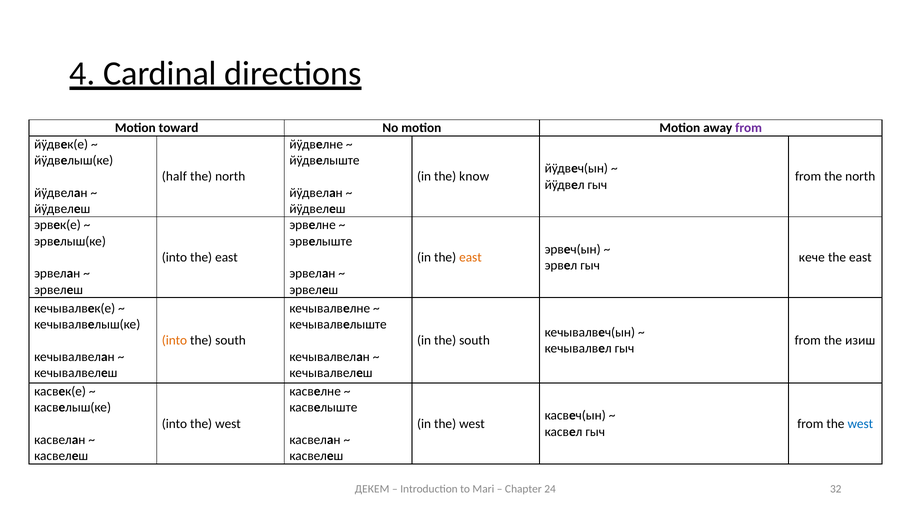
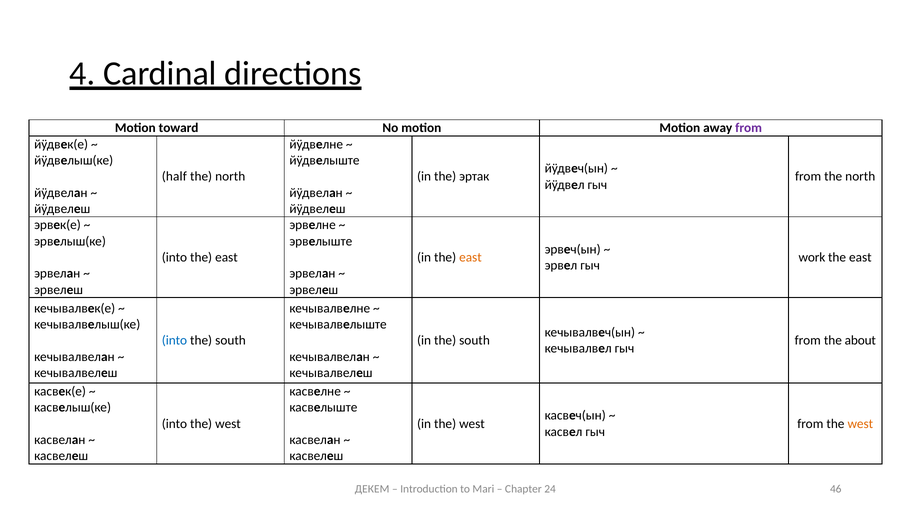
know: know -> эртак (474, 177)
кече: кече -> work (812, 258)
into colour: orange -> blue (174, 341)
изиш: изиш -> about (860, 341)
west colour: blue -> orange (860, 424)
32: 32 -> 46 (836, 489)
